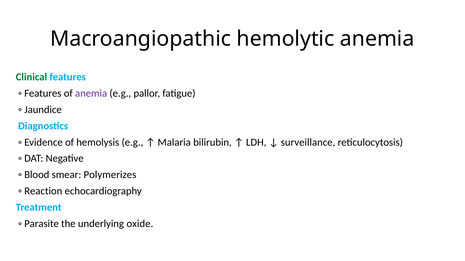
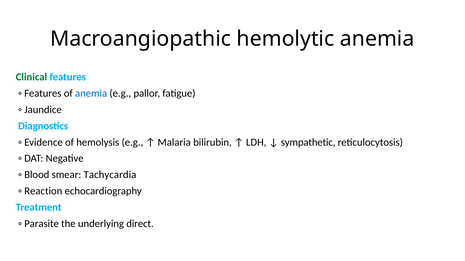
anemia colour: purple -> blue (91, 93)
surveillance: surveillance -> sympathetic (308, 142)
Polymerizes: Polymerizes -> Tachycardia (110, 175)
oxide: oxide -> direct (140, 224)
